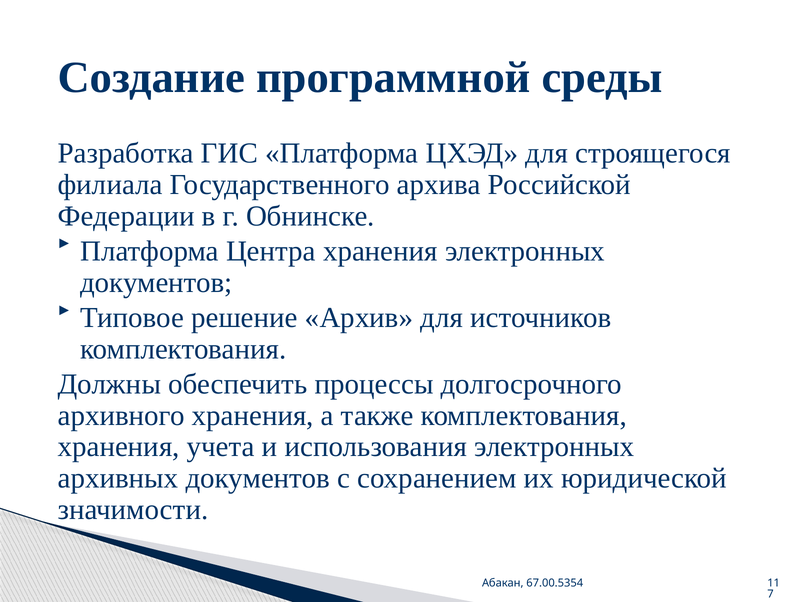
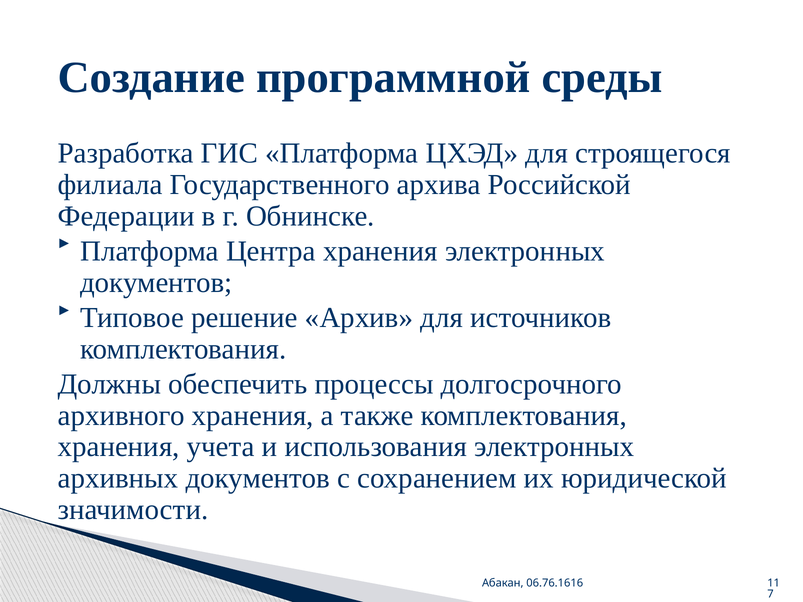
67.00.5354: 67.00.5354 -> 06.76.1616 (555, 583)
